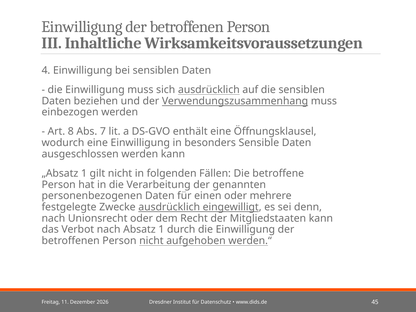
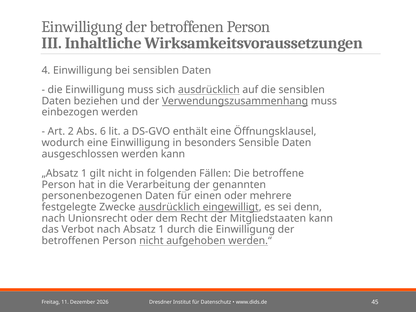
8: 8 -> 2 (71, 132)
7: 7 -> 6 (103, 132)
